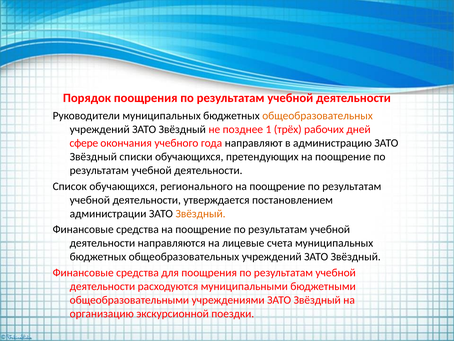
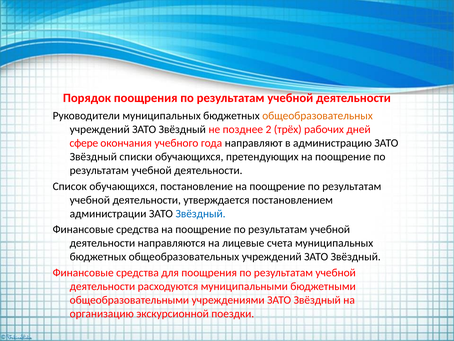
1: 1 -> 2 (268, 129)
регионального: регионального -> постановление (197, 186)
Звёздный colour: orange -> blue (201, 213)
